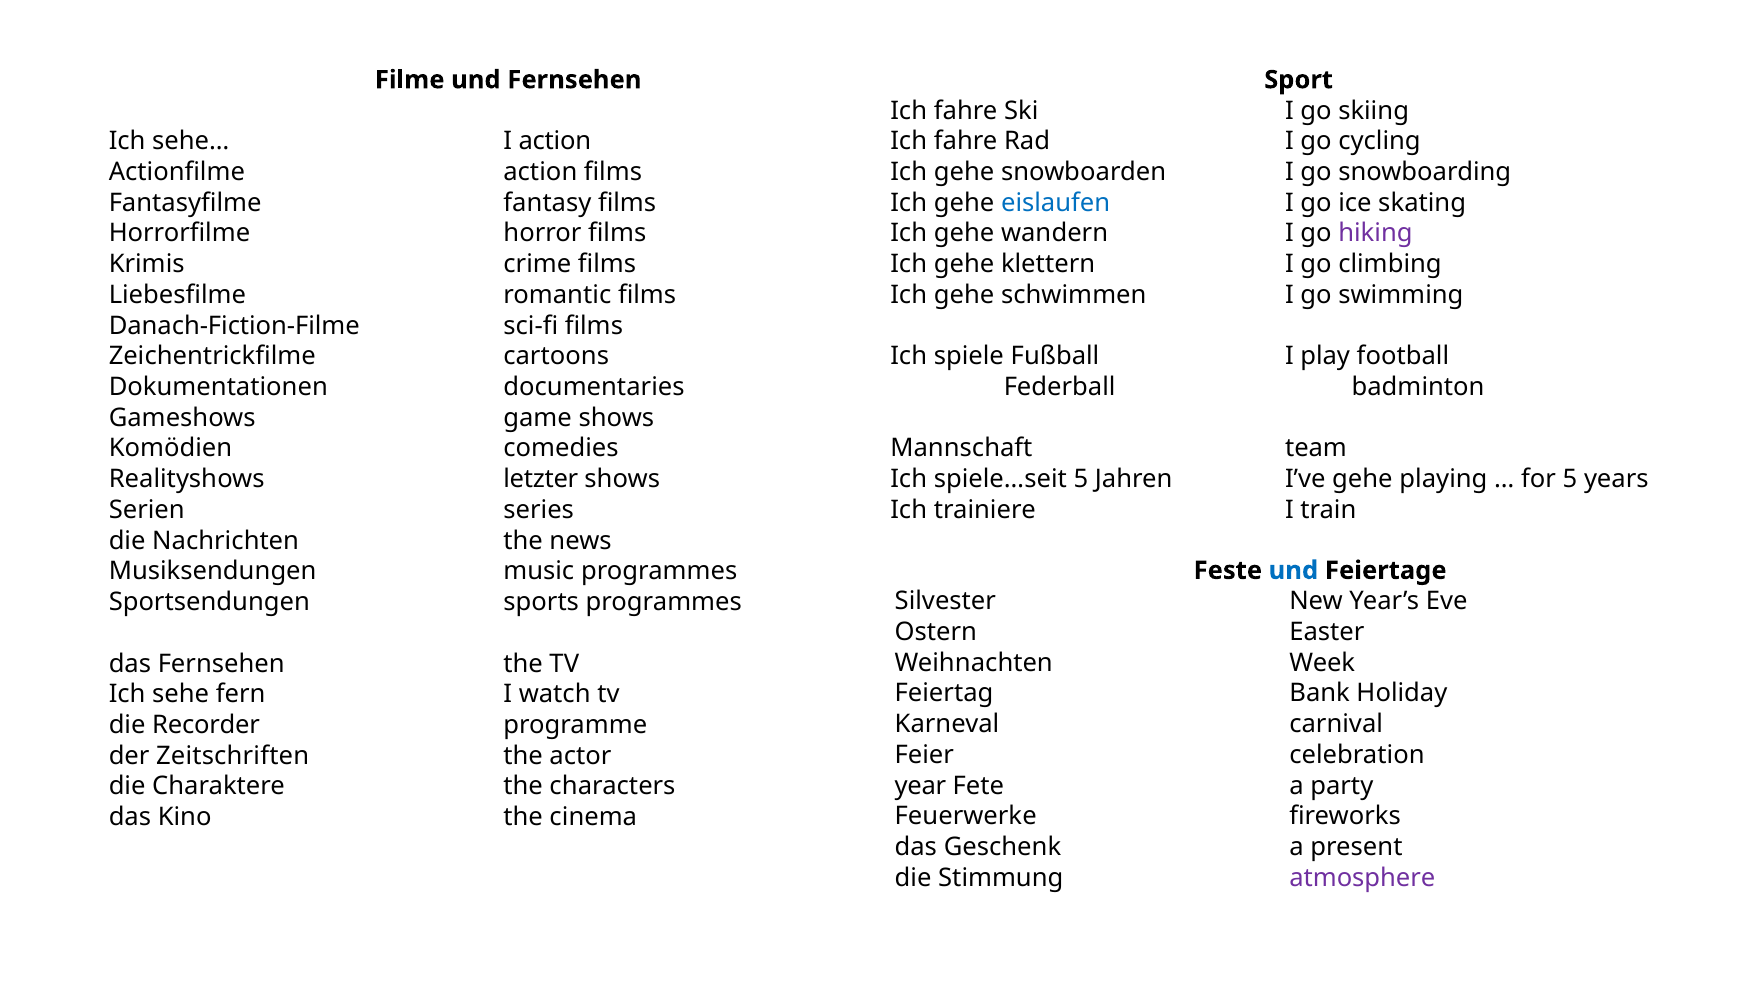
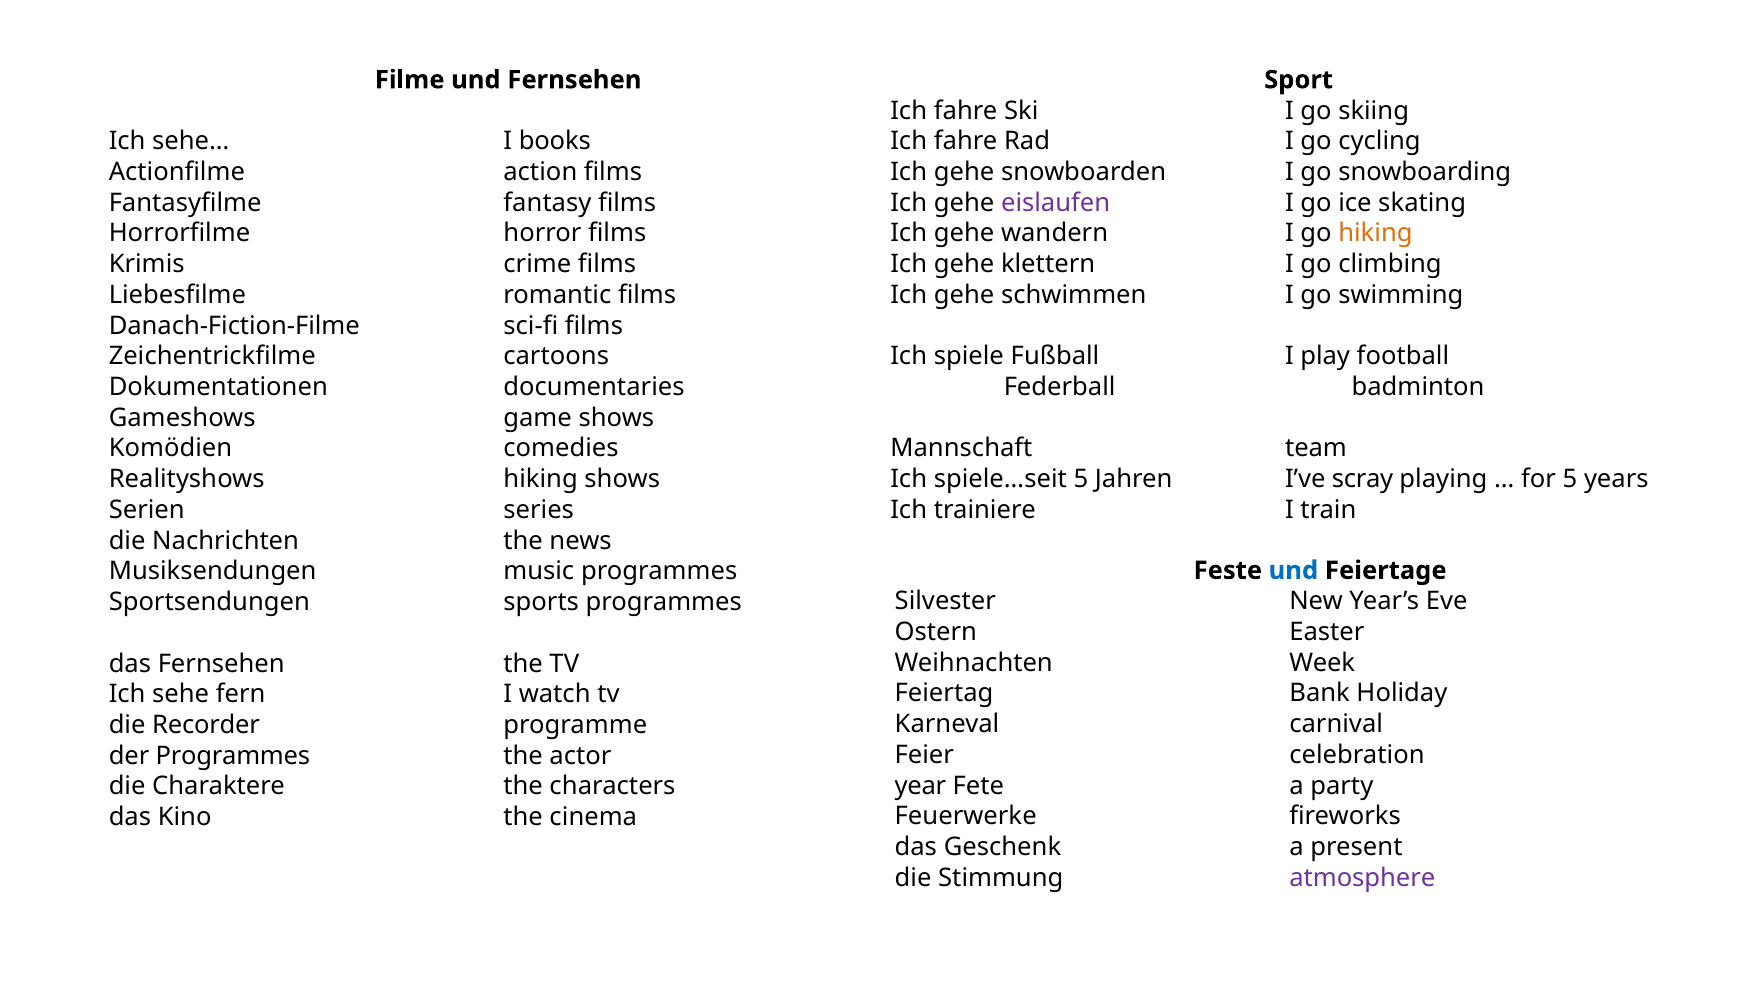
I action: action -> books (555, 141)
eislaufen colour: blue -> purple (1056, 203)
hiking colour: purple -> orange (1375, 233)
Realityshows letzter: letzter -> hiking (541, 479)
I’ve gehe: gehe -> scray (1363, 479)
der Zeitschriften: Zeitschriften -> Programmes (233, 755)
